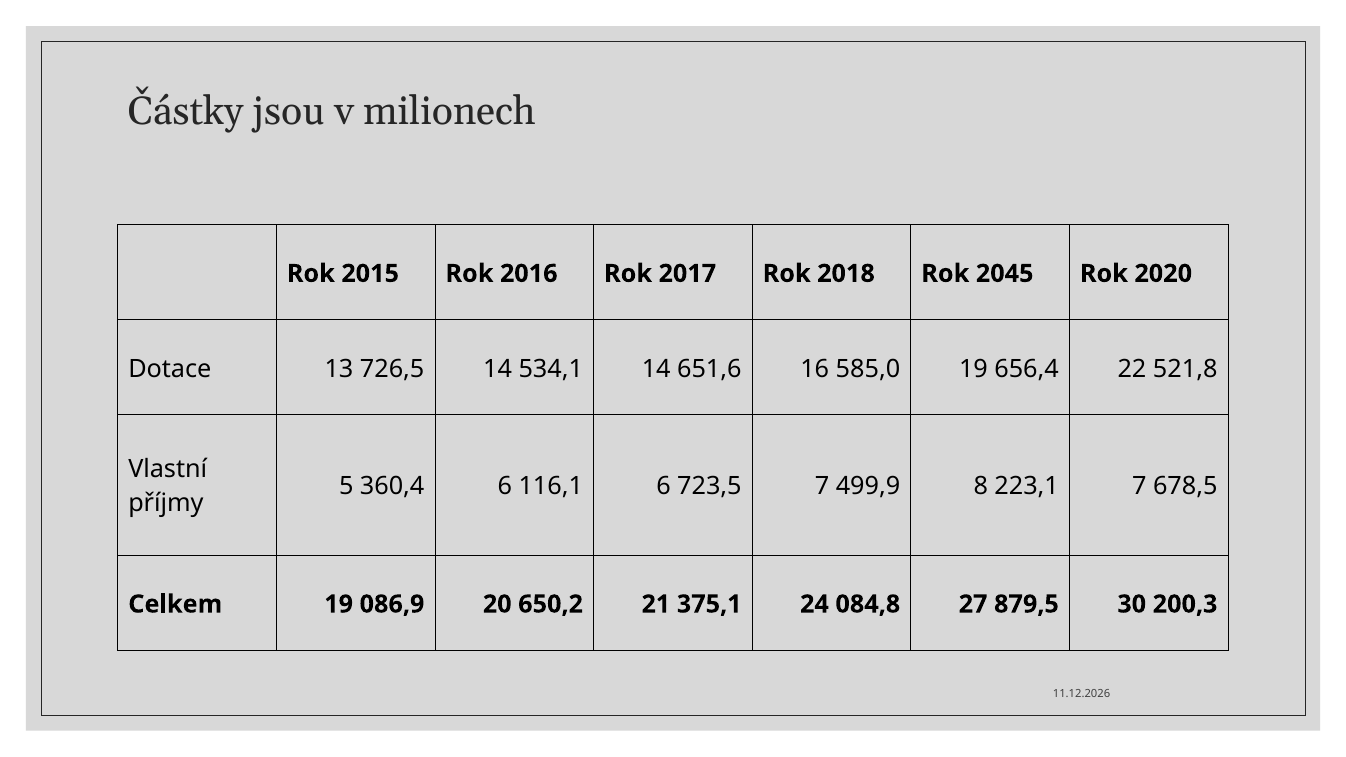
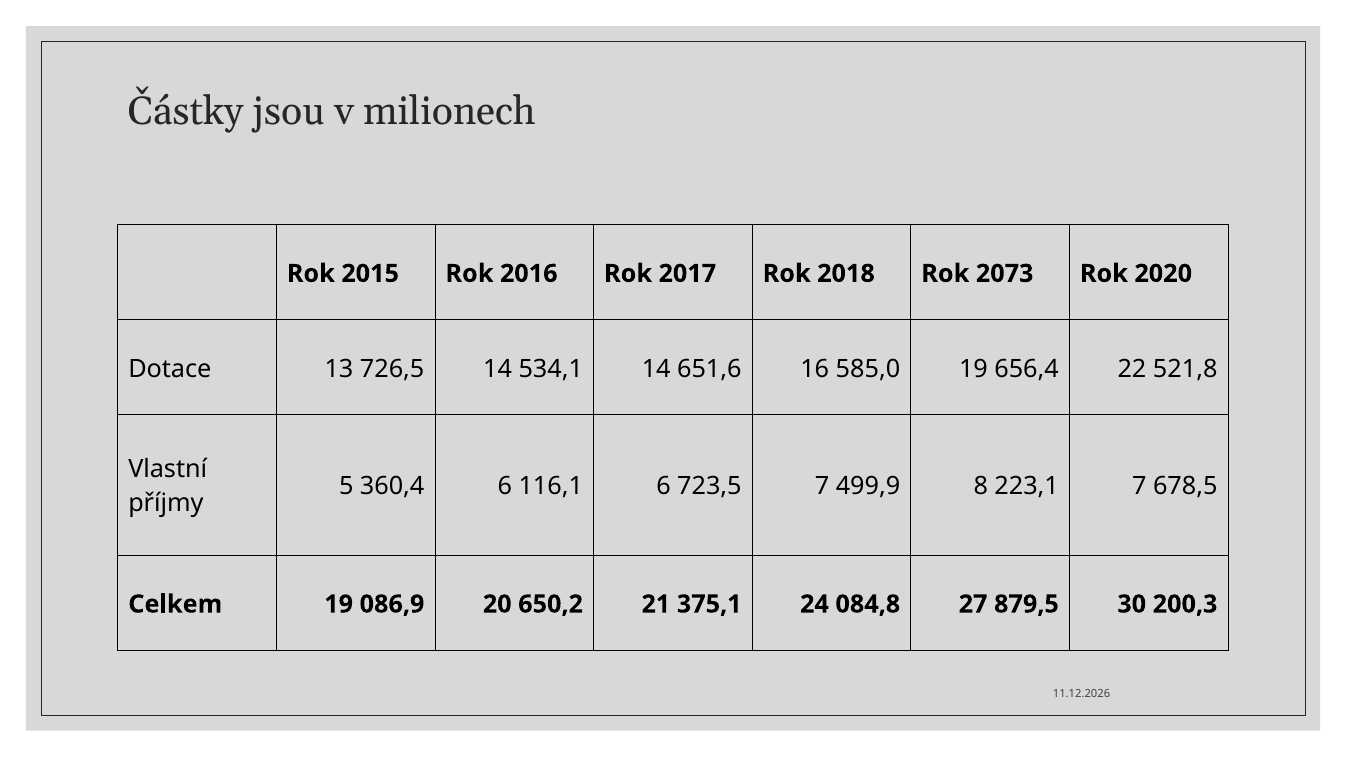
2045: 2045 -> 2073 (1005, 274)
